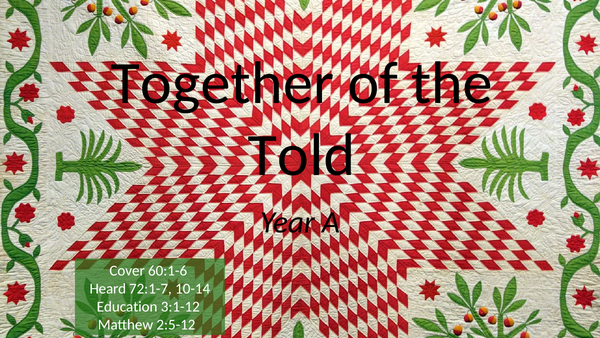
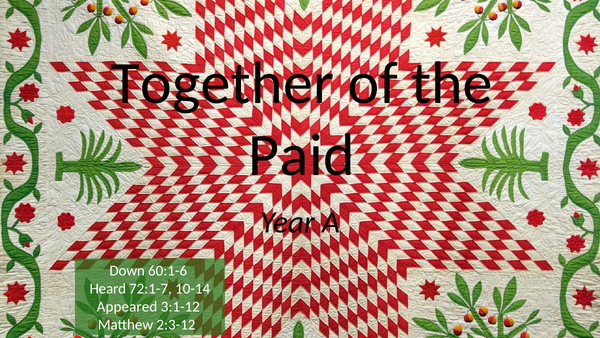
Told: Told -> Paid (302, 155)
Cover: Cover -> Down (127, 270)
Education: Education -> Appeared (127, 306)
2:5-12: 2:5-12 -> 2:3-12 (176, 324)
